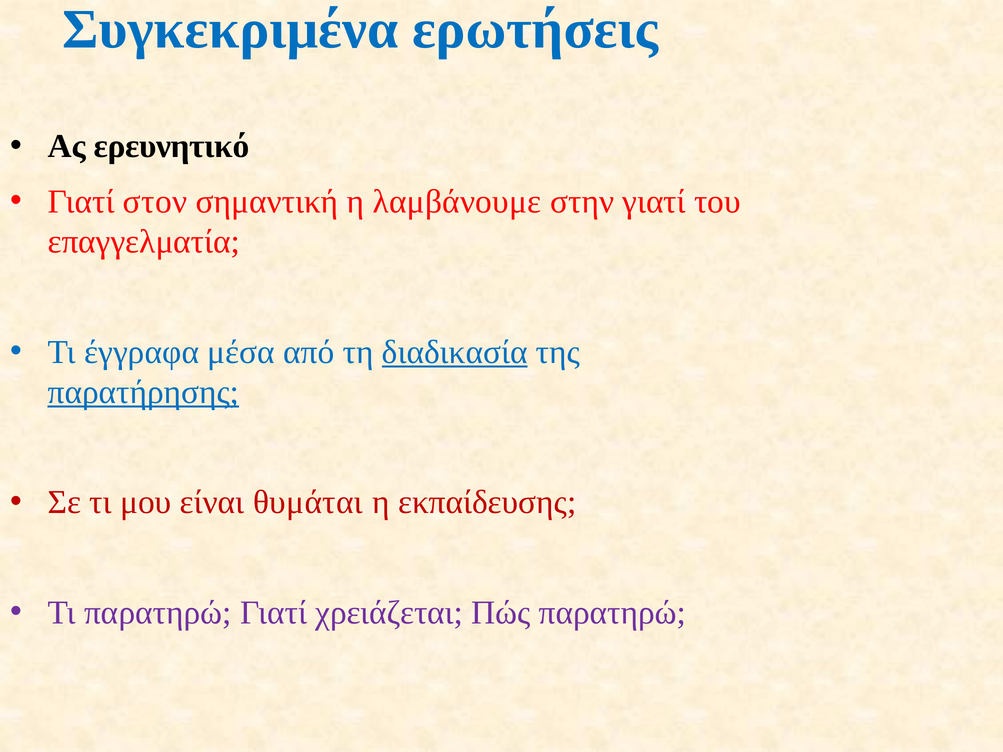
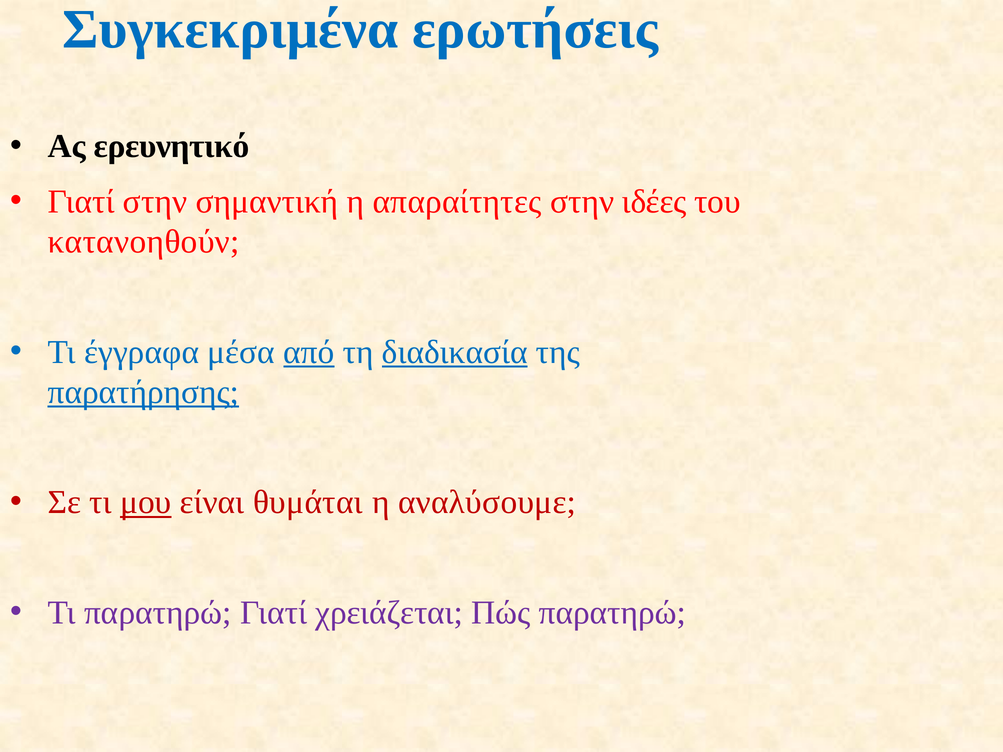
Γιατί στον: στον -> στην (155, 202)
λαμβάνουμε: λαμβάνουμε -> απαραίτητες (457, 202)
στην γιατί: γιατί -> ιδέες (654, 202)
επαγγελματία: επαγγελματία -> κατανοηθούν (144, 242)
από underline: none -> present (309, 352)
μου underline: none -> present (146, 503)
εκπαίδευσης: εκπαίδευσης -> αναλύσουμε (487, 503)
